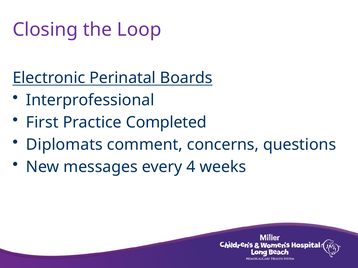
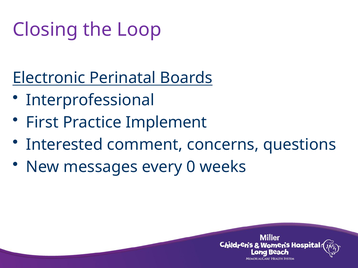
Completed: Completed -> Implement (166, 123)
Diplomats: Diplomats -> Interested (64, 145)
4: 4 -> 0 (191, 167)
